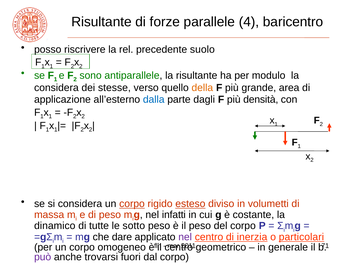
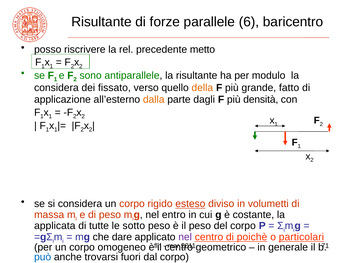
4: 4 -> 6 (249, 22)
suolo: suolo -> metto (202, 49)
stesse: stesse -> fissato (114, 88)
area: area -> fatto (289, 88)
dalla colour: blue -> orange (154, 99)
corpo underline: present -> none (132, 203)
infatti: infatti -> entro (174, 214)
dinamico: dinamico -> applicata (55, 225)
inerzia: inerzia -> poichè (252, 237)
può colour: purple -> blue (43, 256)
